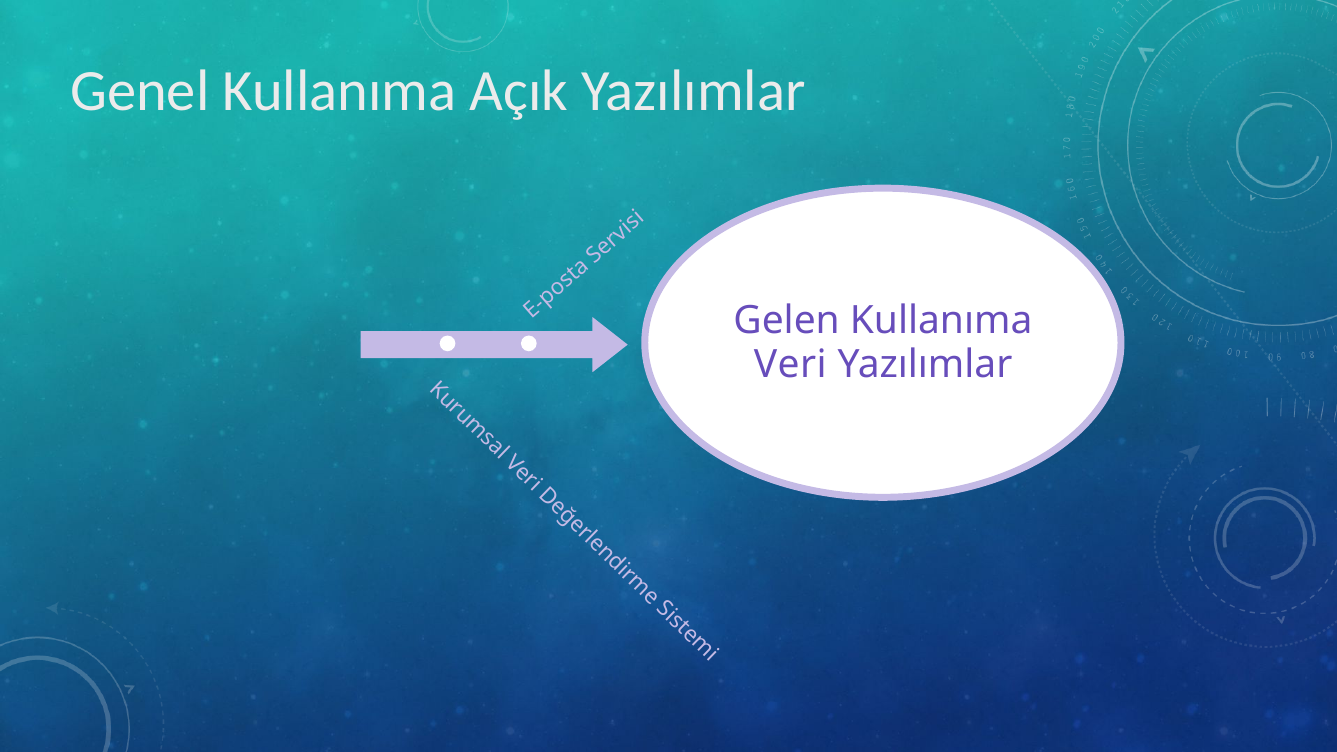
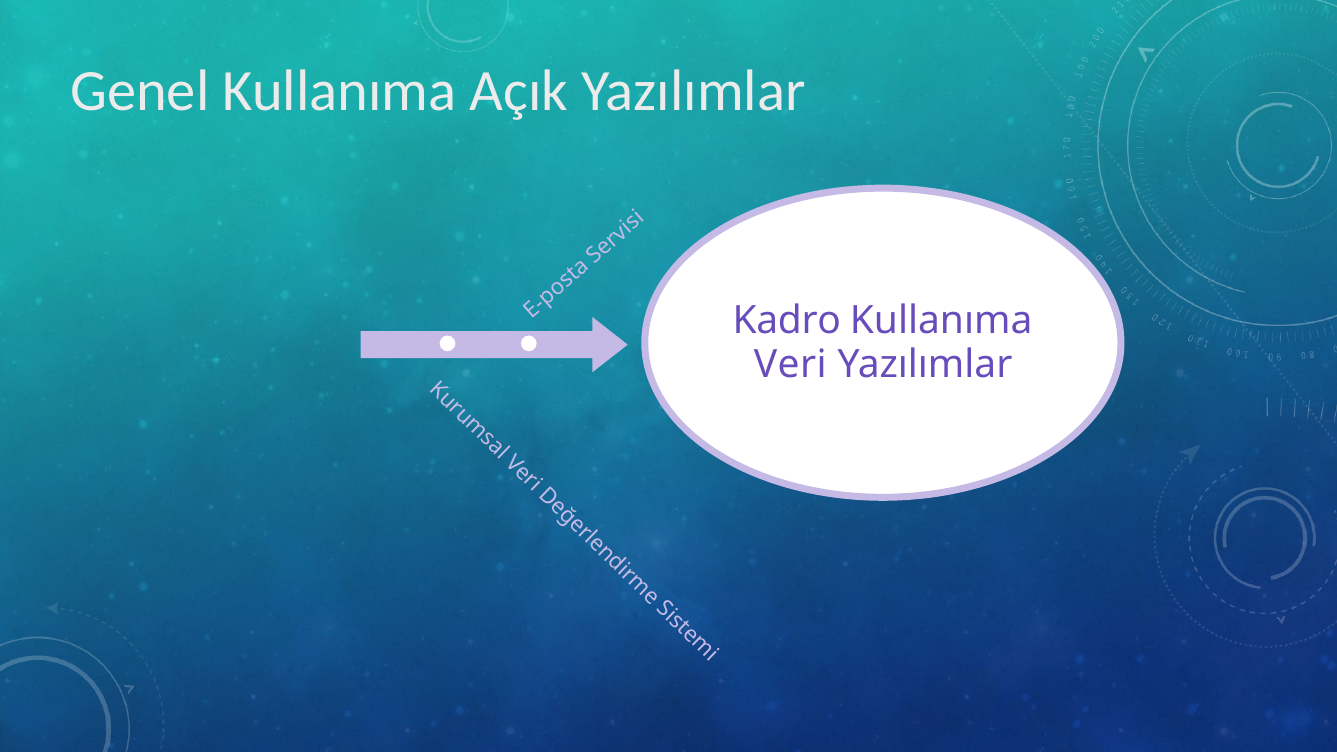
Gelen: Gelen -> Kadro (787, 321)
